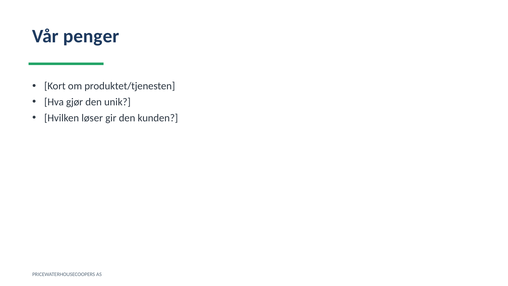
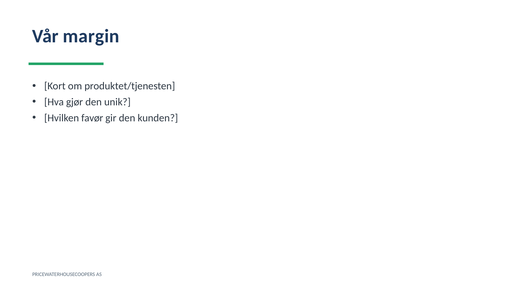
penger: penger -> margin (91, 36)
løser: løser -> favør (92, 118)
